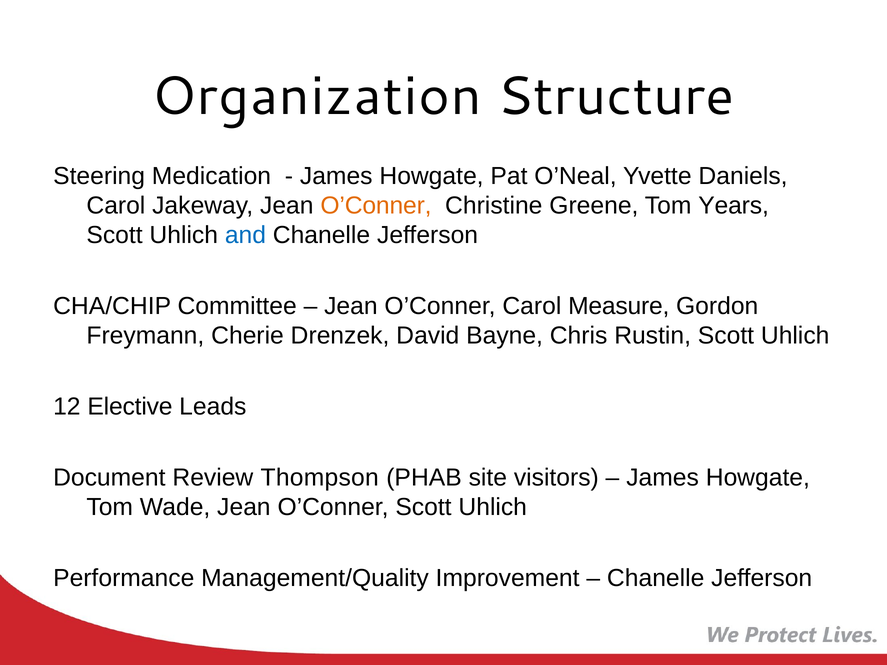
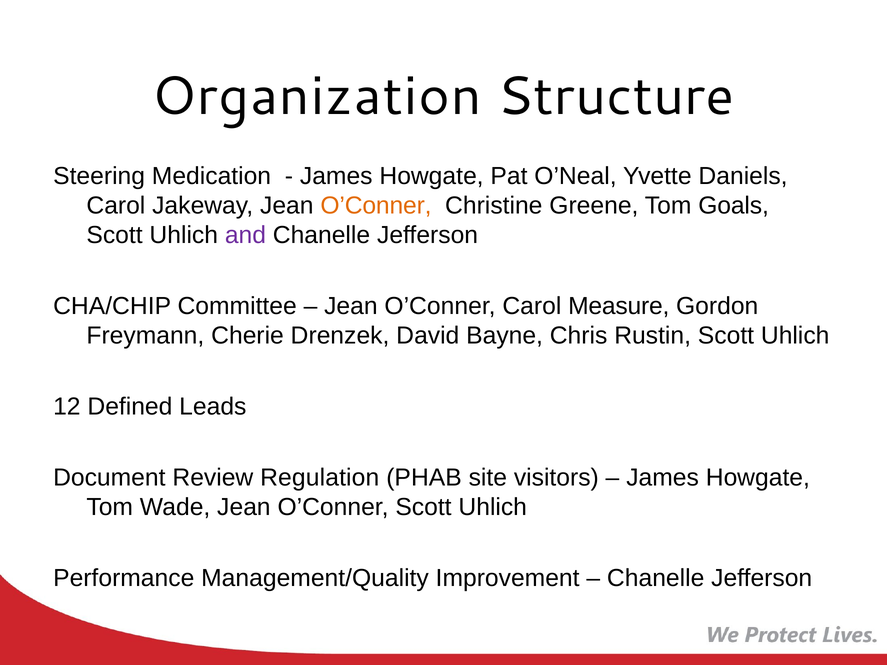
Years: Years -> Goals (734, 206)
and colour: blue -> purple (245, 235)
Elective: Elective -> Defined (130, 407)
Thompson: Thompson -> Regulation (320, 478)
